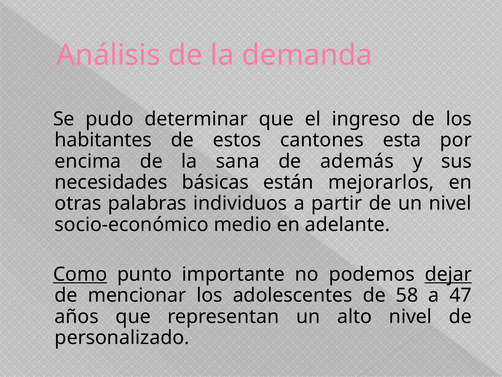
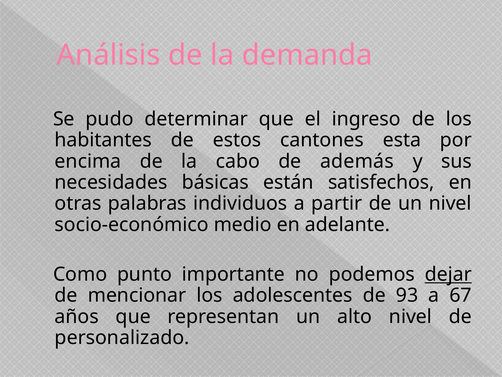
sana: sana -> cabo (238, 161)
mejorarlos: mejorarlos -> satisfechos (381, 182)
Como underline: present -> none (80, 274)
58: 58 -> 93 (407, 295)
47: 47 -> 67 (461, 295)
